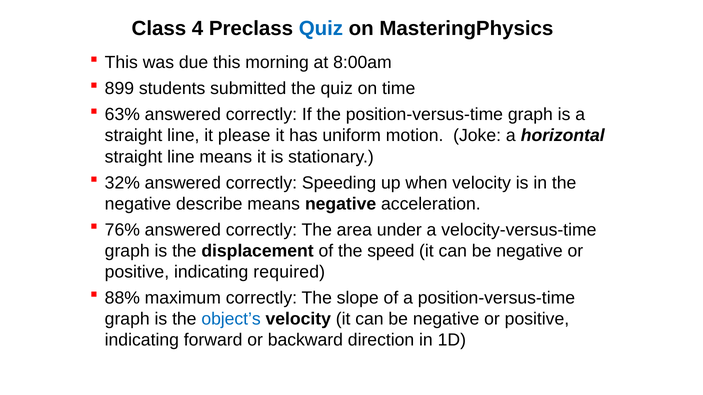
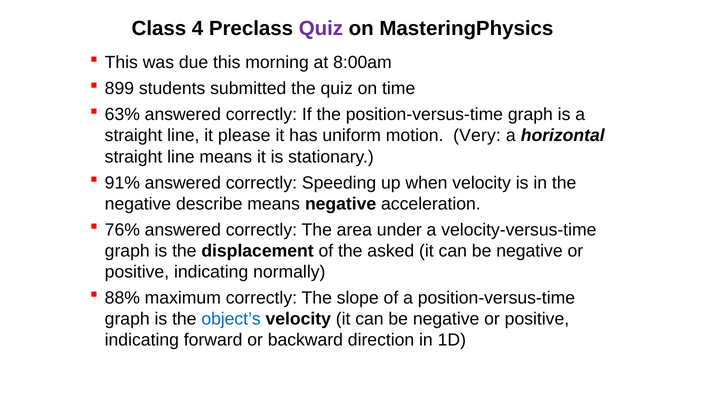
Quiz colour: blue -> purple (321, 29)
Joke: Joke -> Very (477, 136)
32%: 32% -> 91% (122, 183)
speed: speed -> asked (391, 251)
required: required -> normally (289, 272)
